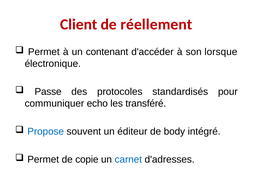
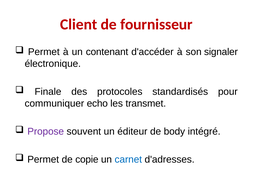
réellement: réellement -> fournisseur (156, 24)
lorsque: lorsque -> signaler (221, 52)
Passe: Passe -> Finale (48, 92)
transféré: transféré -> transmet (146, 104)
Propose colour: blue -> purple (46, 132)
